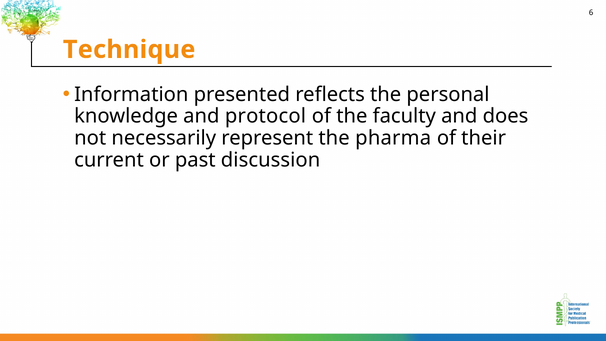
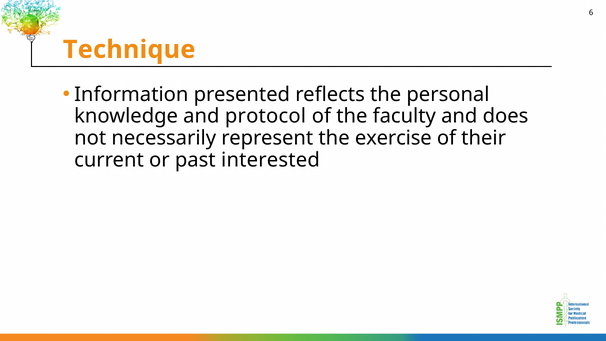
pharma: pharma -> exercise (393, 138)
discussion: discussion -> interested (270, 160)
